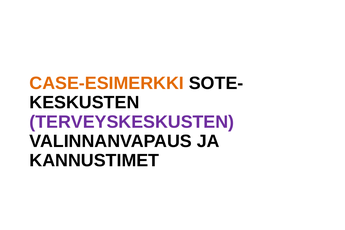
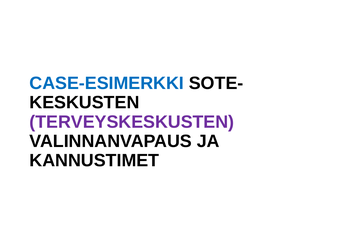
CASE-ESIMERKKI colour: orange -> blue (107, 83)
